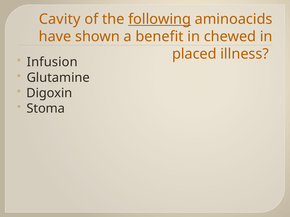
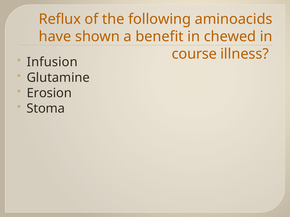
Cavity: Cavity -> Reflux (60, 19)
following underline: present -> none (160, 19)
placed: placed -> course (194, 54)
Digoxin: Digoxin -> Erosion (49, 93)
